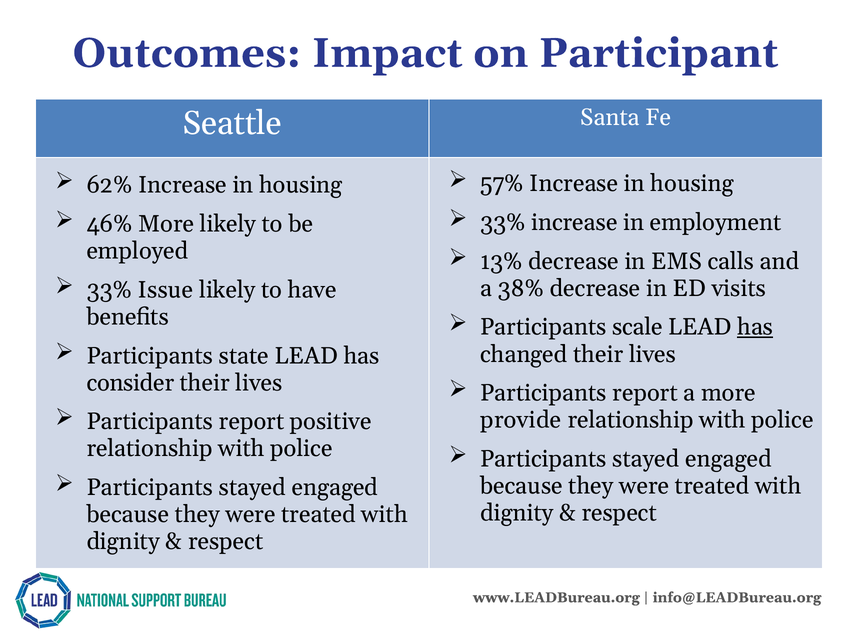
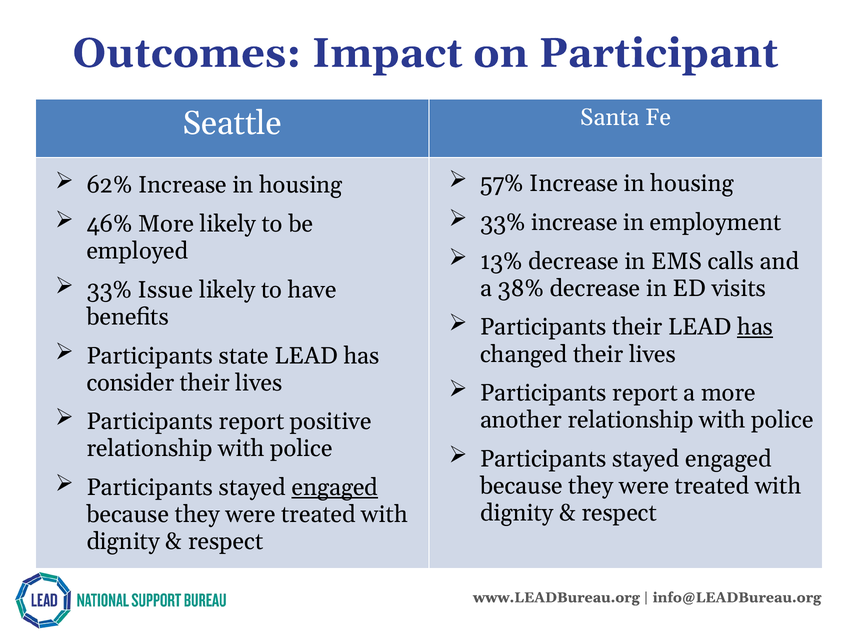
Participants scale: scale -> their (637, 327)
provide: provide -> another (521, 420)
engaged underline: none -> present (335, 488)
